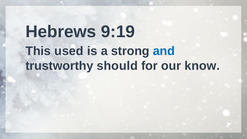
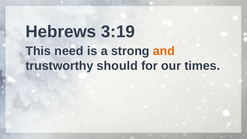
9:19: 9:19 -> 3:19 (118, 32)
used: used -> need (69, 51)
and colour: blue -> orange (164, 51)
know: know -> times (202, 66)
